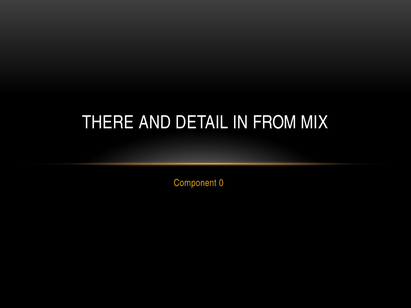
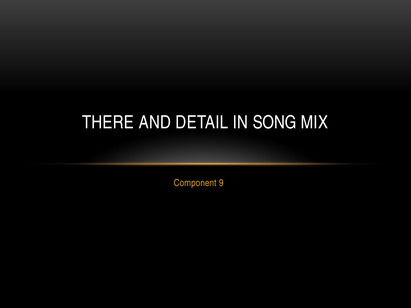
FROM: FROM -> SONG (275, 123)
0: 0 -> 9 (221, 183)
